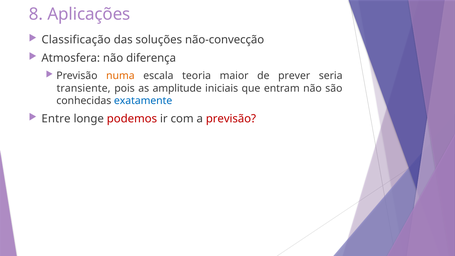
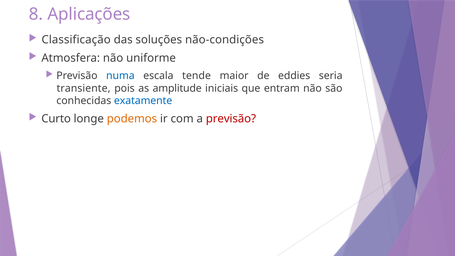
não-convecção: não-convecção -> não-condições (225, 40)
diferença: diferença -> uniforme (151, 58)
numa colour: orange -> blue (120, 76)
teoria: teoria -> tende (197, 76)
prever: prever -> eddies (294, 76)
Entre: Entre -> Curto (56, 119)
podemos colour: red -> orange (132, 119)
